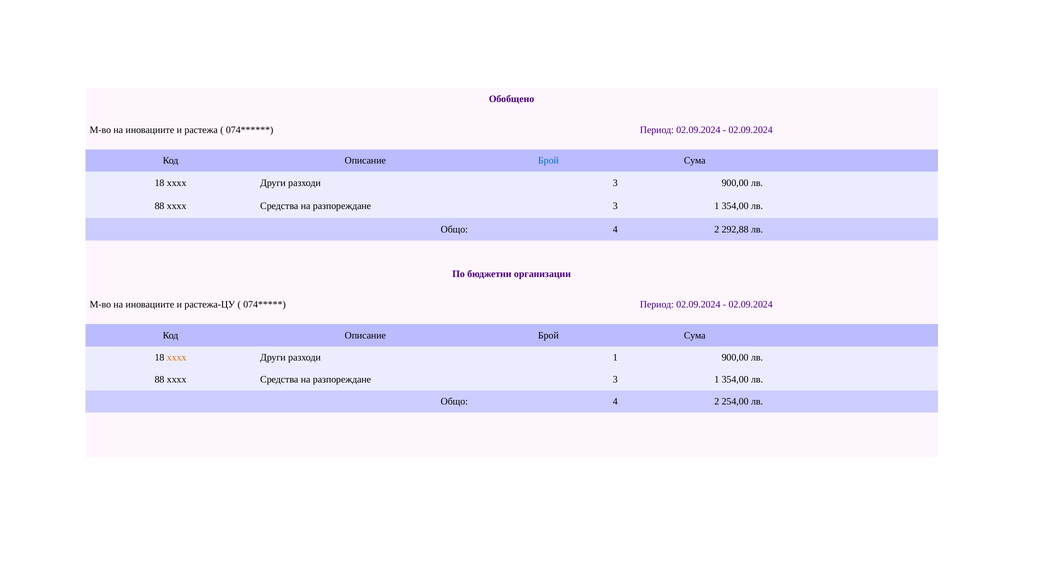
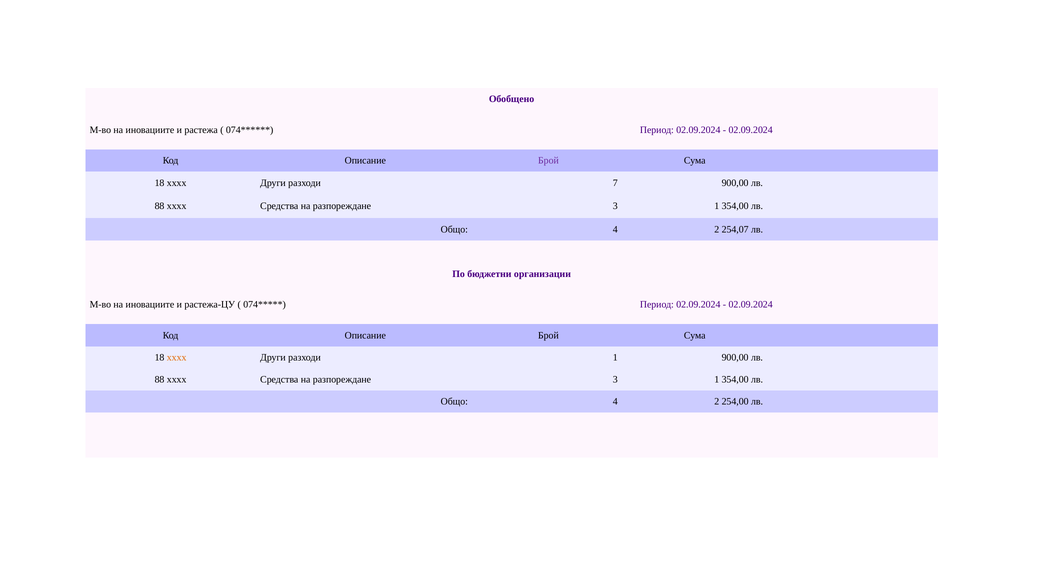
Брой colour: blue -> purple (548, 161)
разходи 3: 3 -> 7 (615, 183)
292,88: 292,88 -> 254,07 (735, 229)
